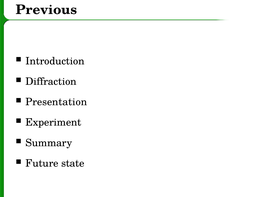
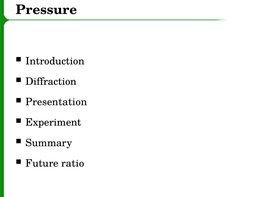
Previous: Previous -> Pressure (46, 10)
state: state -> ratio (73, 163)
